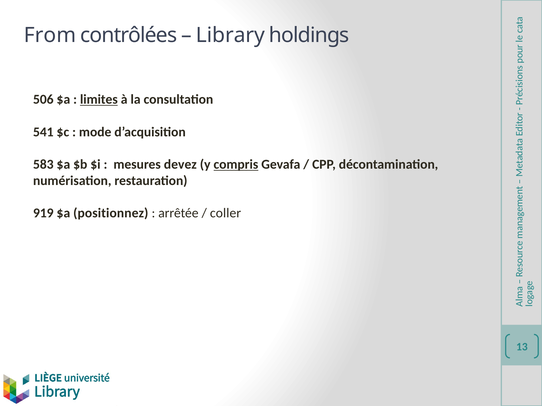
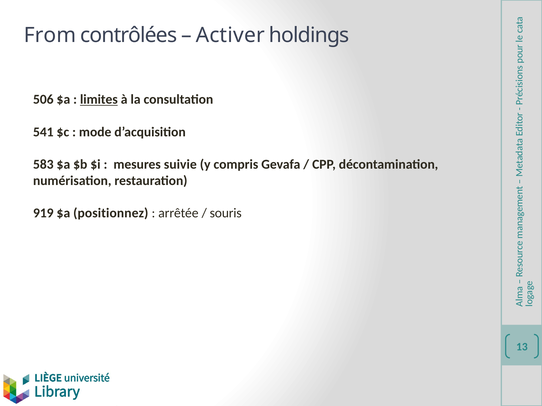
Library: Library -> Activer (230, 35)
devez: devez -> suivie (180, 165)
compris underline: present -> none (236, 165)
coller: coller -> souris (226, 213)
